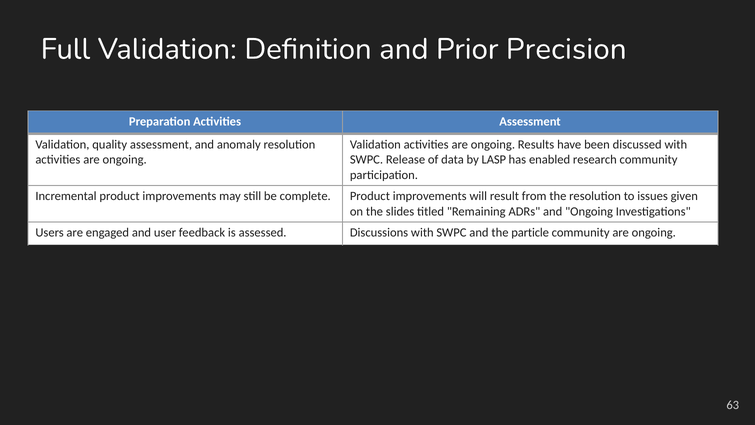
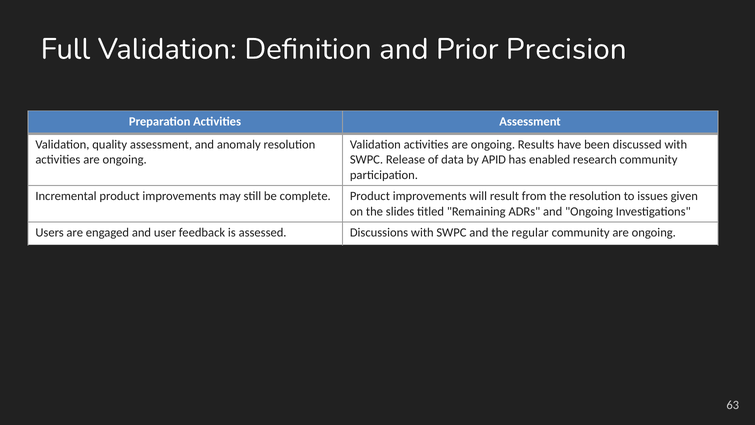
LASP: LASP -> APID (494, 160)
particle: particle -> regular (530, 232)
